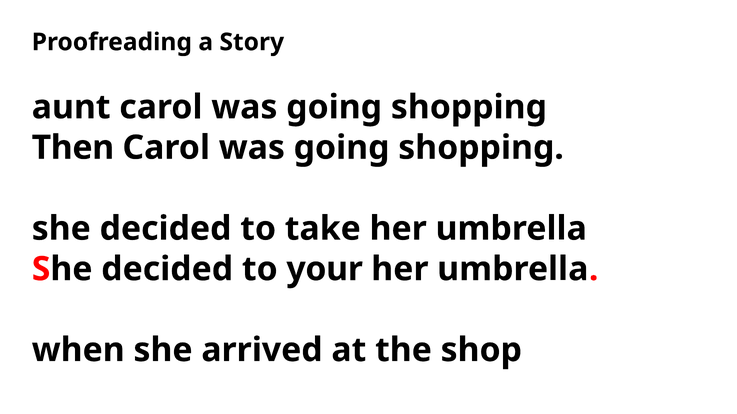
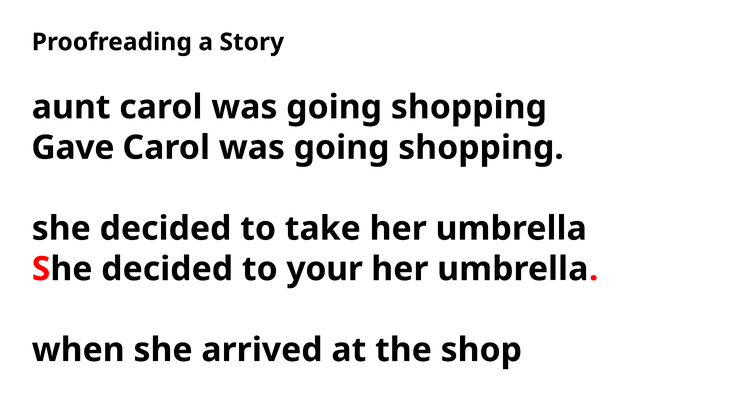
Then: Then -> Gave (73, 148)
